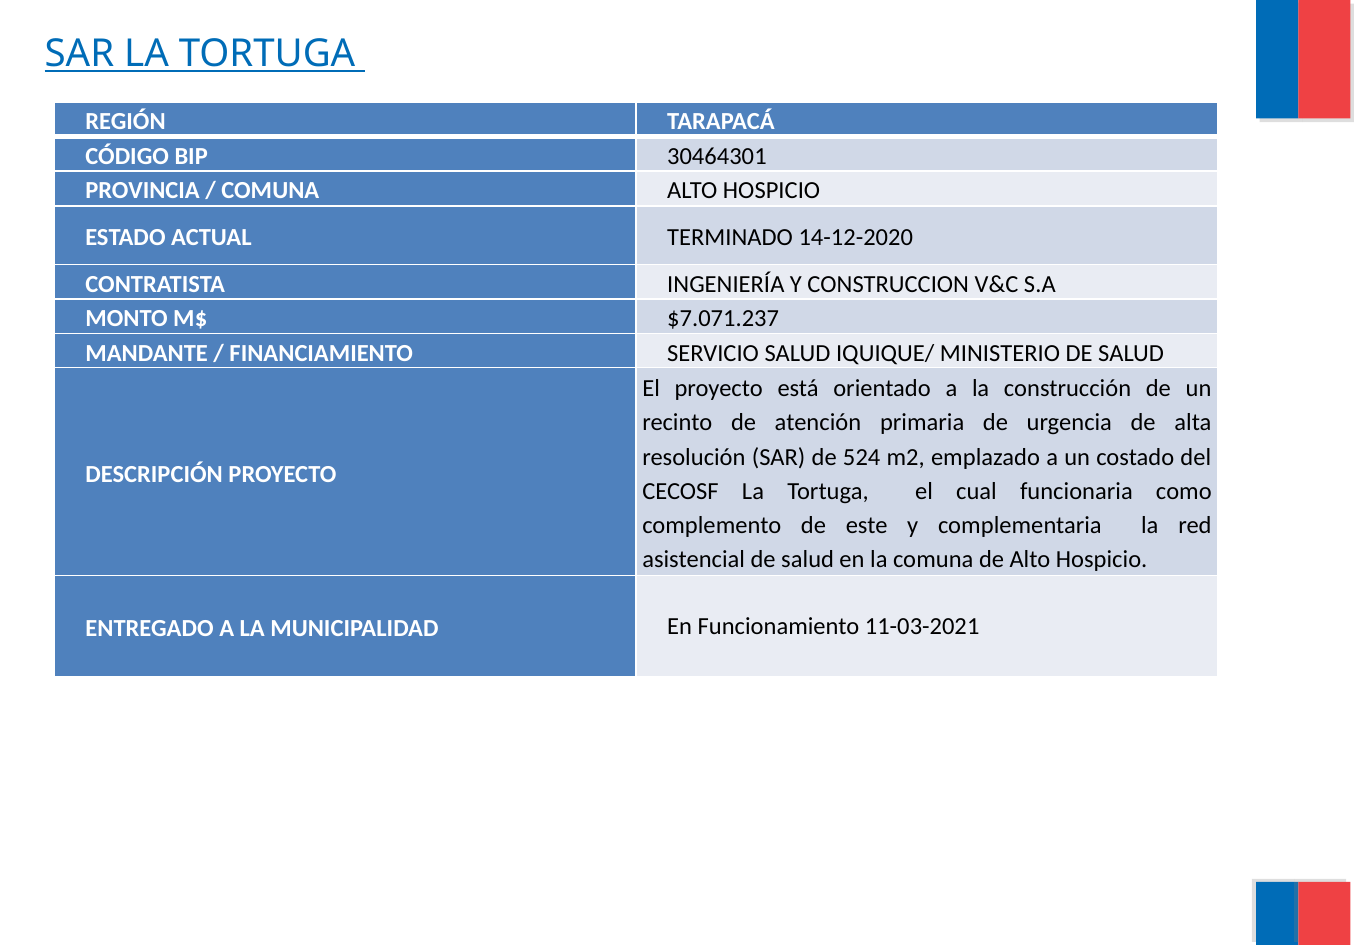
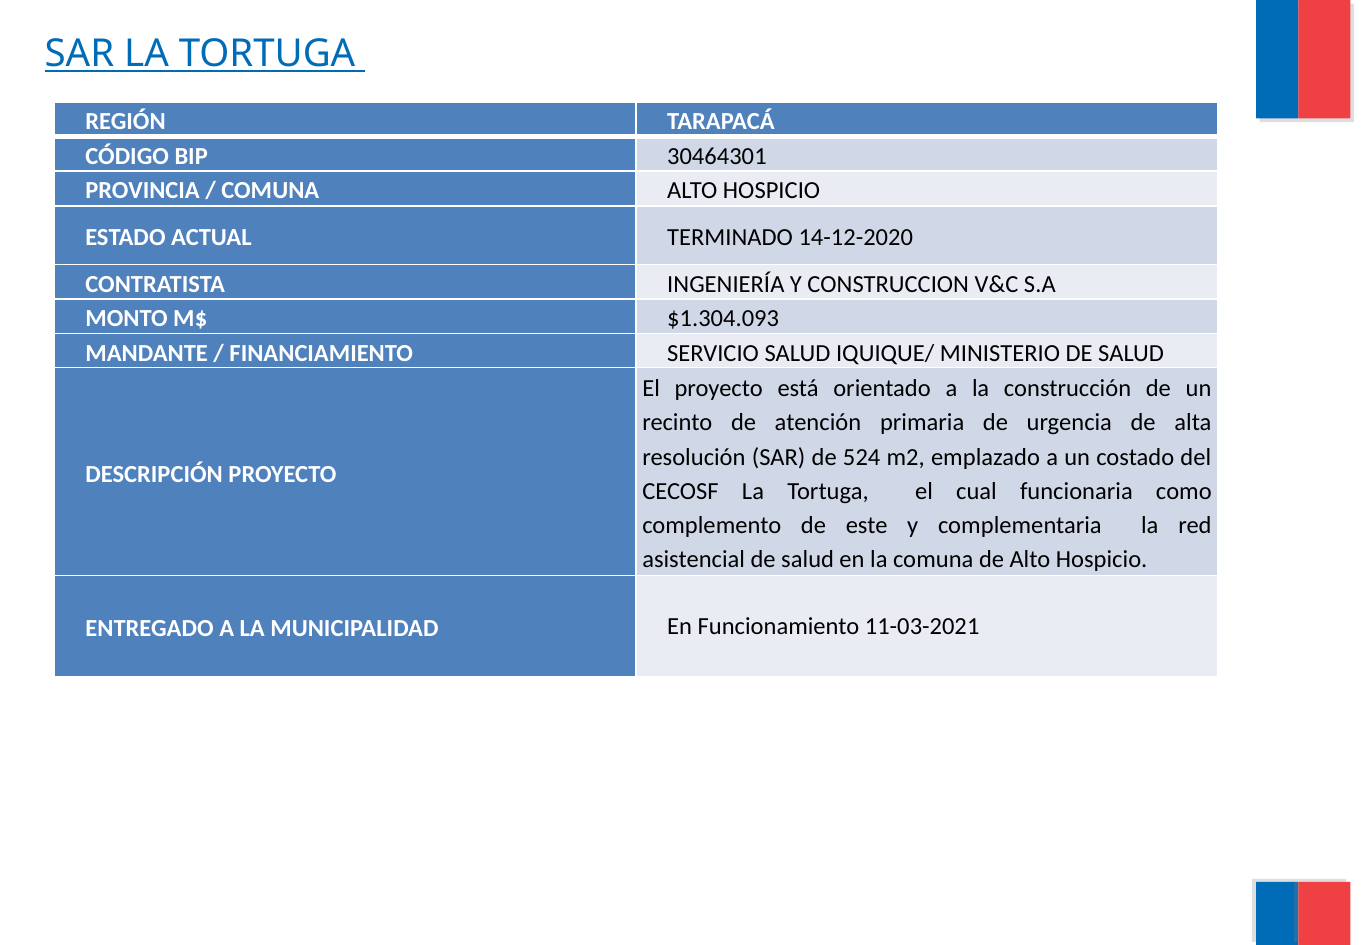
$7.071.237: $7.071.237 -> $1.304.093 (723, 319)
